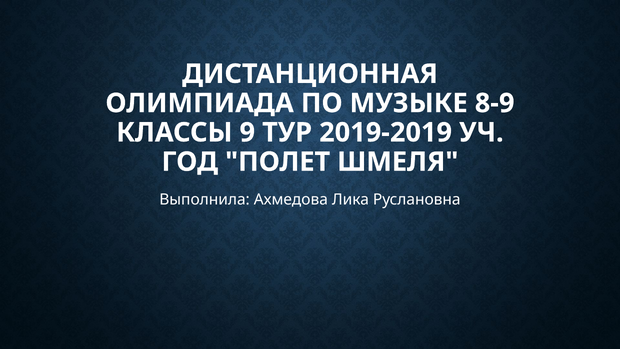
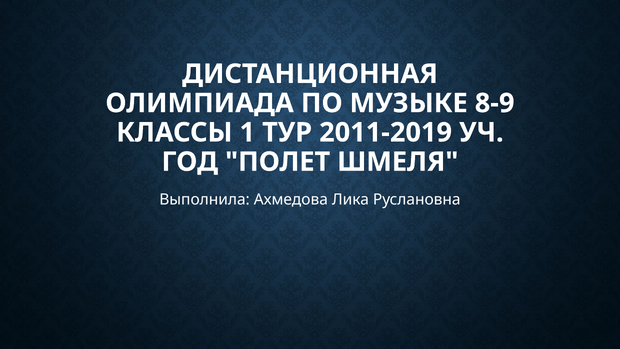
9: 9 -> 1 (247, 132)
2019-2019: 2019-2019 -> 2011-2019 (386, 132)
